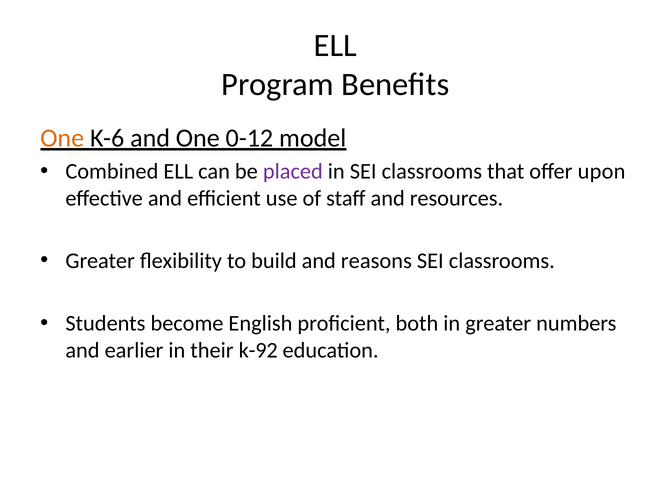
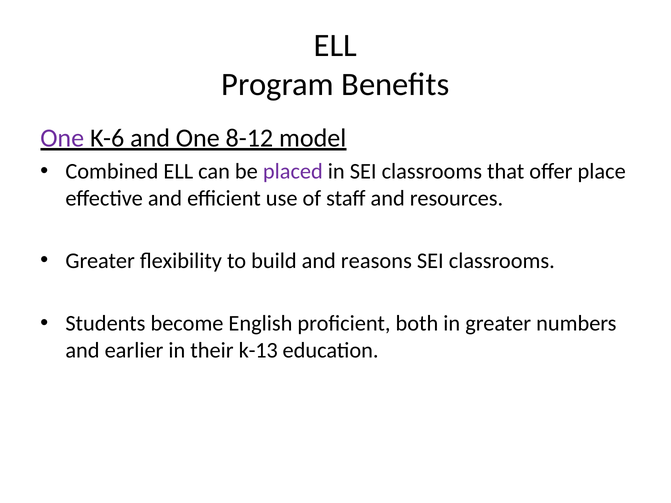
One colour: orange -> purple (62, 138)
0-12: 0-12 -> 8-12 (249, 138)
upon: upon -> place (602, 171)
k-92: k-92 -> k-13 (258, 350)
